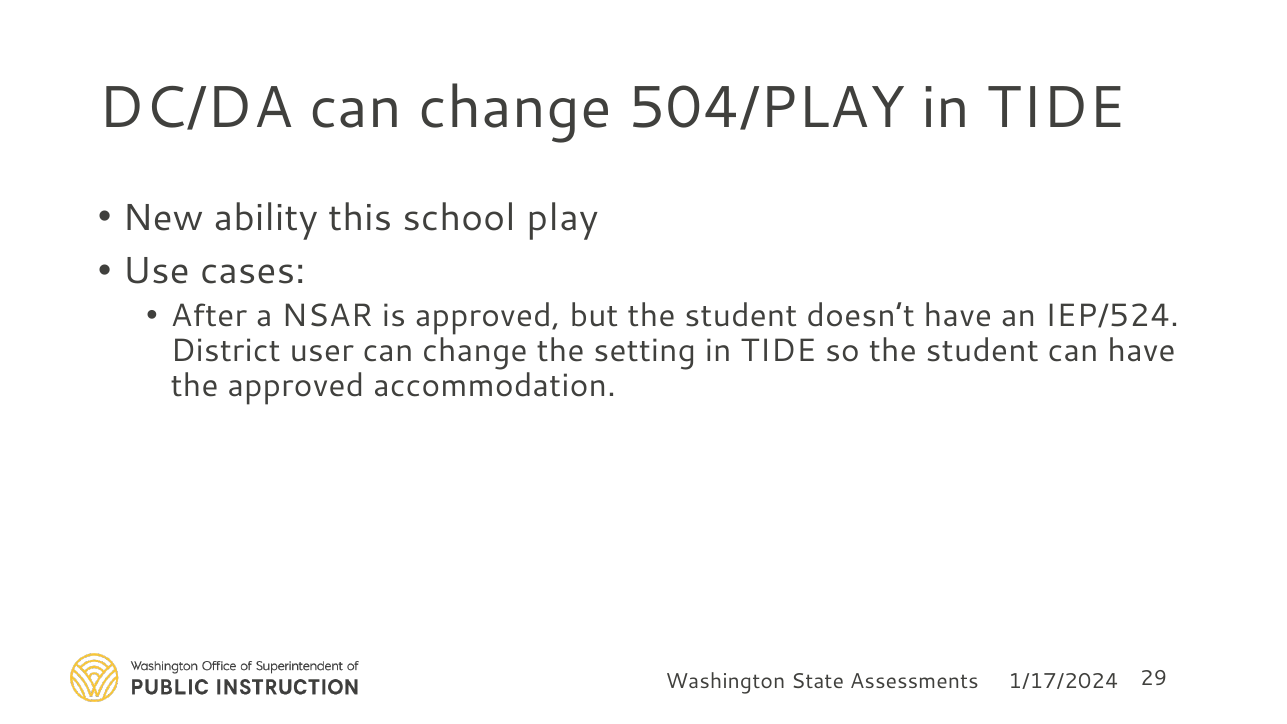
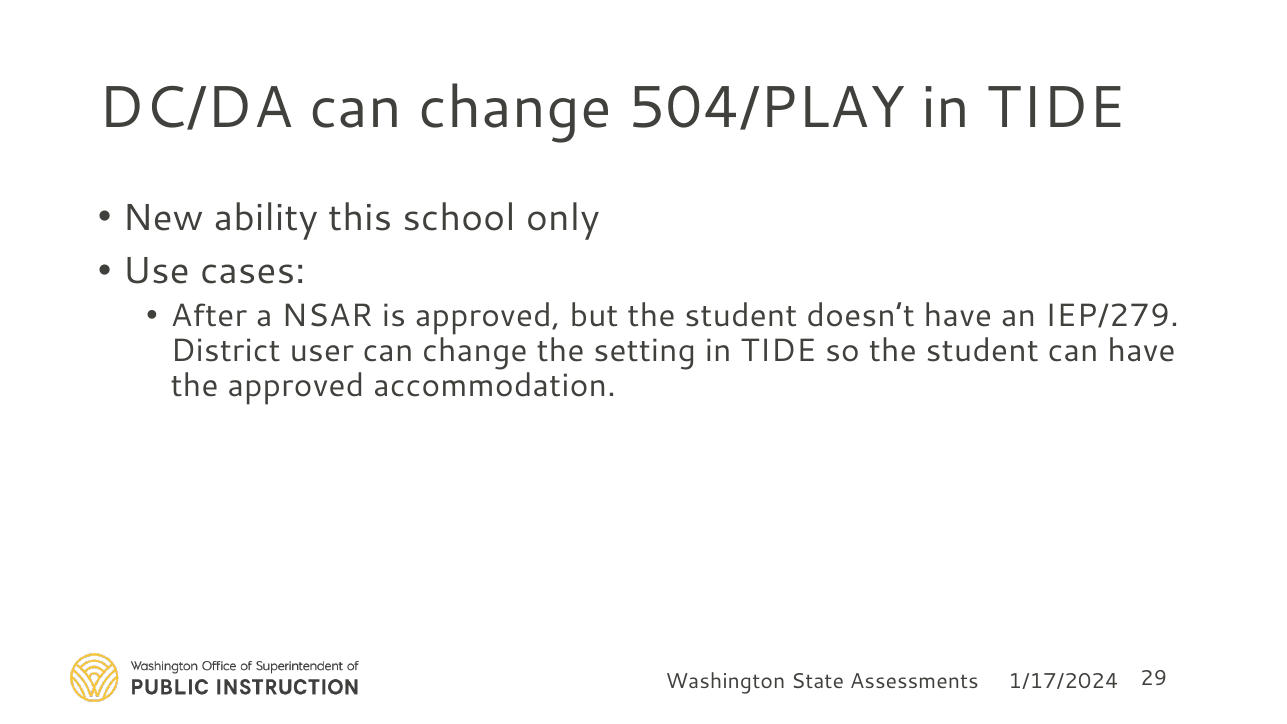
play: play -> only (563, 218)
IEP/524: IEP/524 -> IEP/279 (1112, 316)
